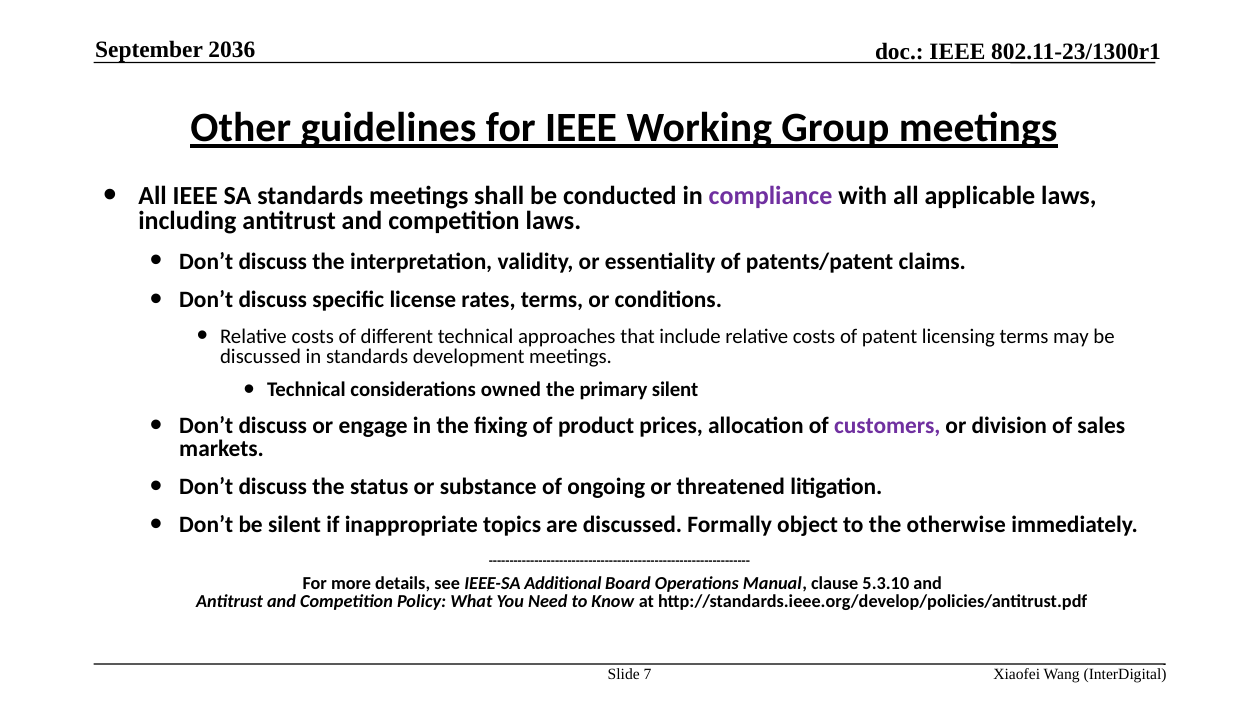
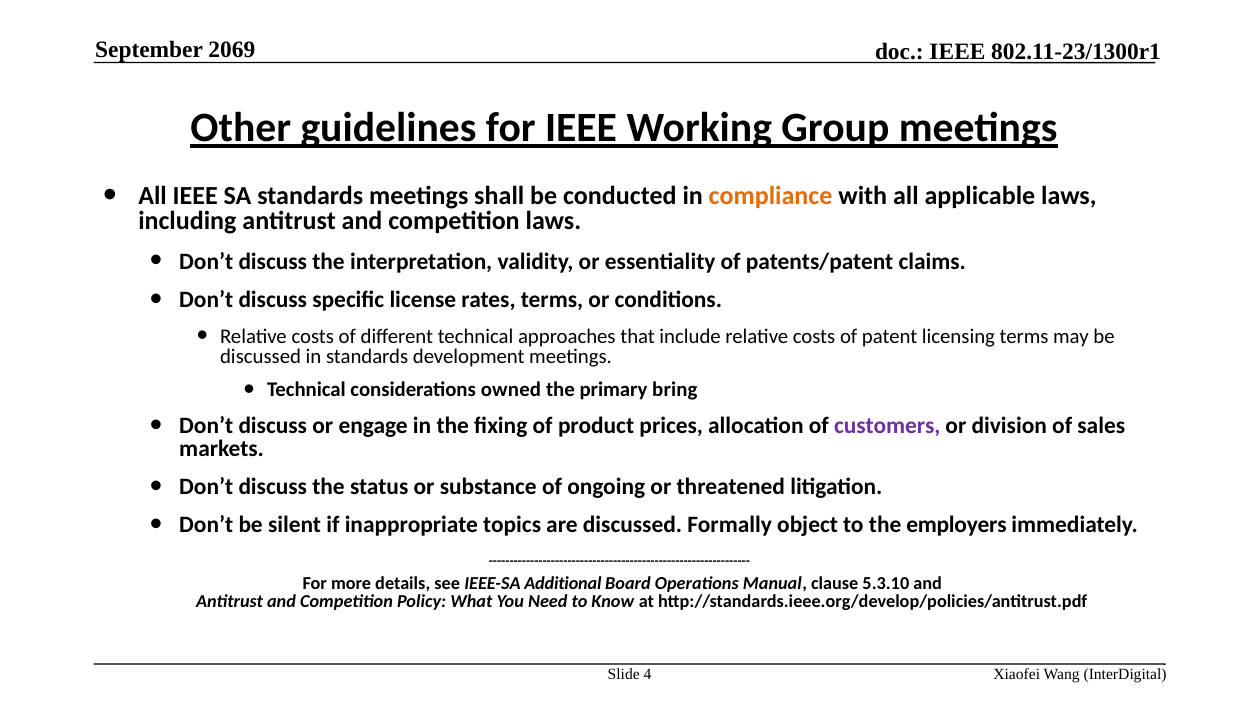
2036: 2036 -> 2069 (232, 50)
compliance colour: purple -> orange (771, 195)
primary silent: silent -> bring (675, 390)
otherwise: otherwise -> employers (956, 525)
7: 7 -> 4 (648, 674)
